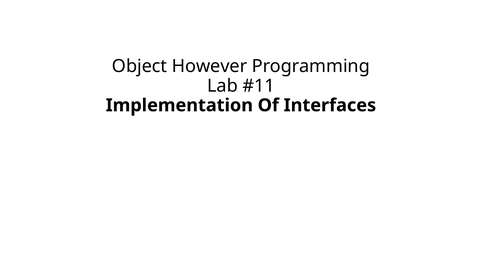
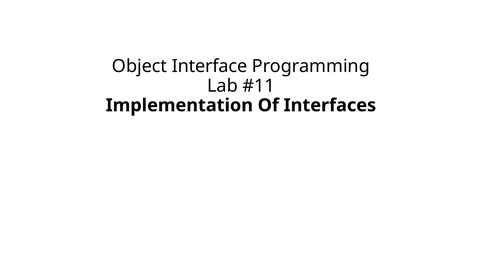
However: However -> Interface (210, 66)
